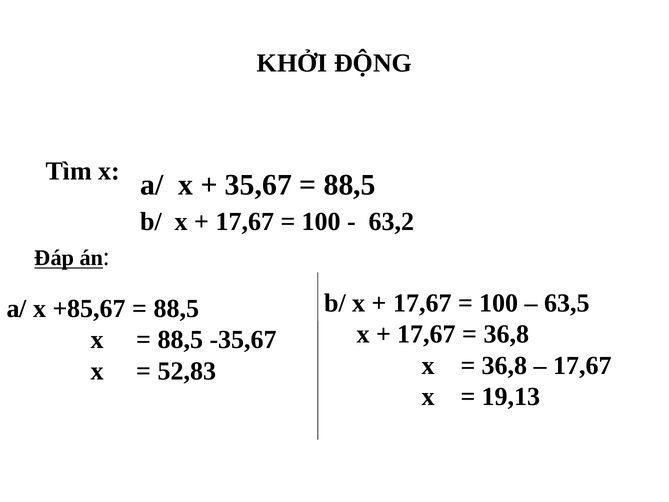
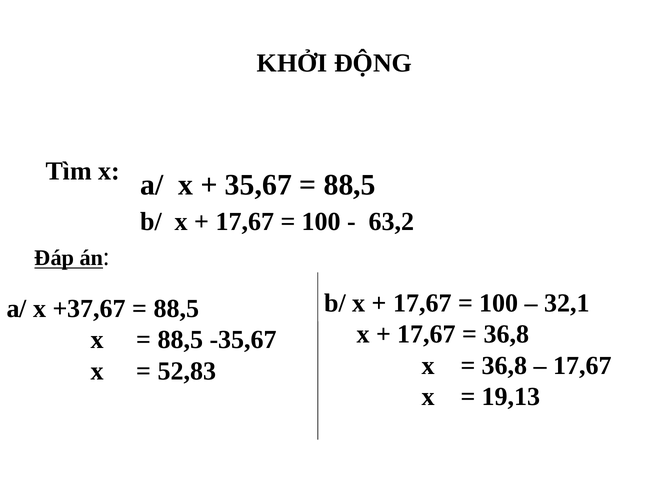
63,5: 63,5 -> 32,1 (567, 303)
+85,67: +85,67 -> +37,67 (89, 308)
